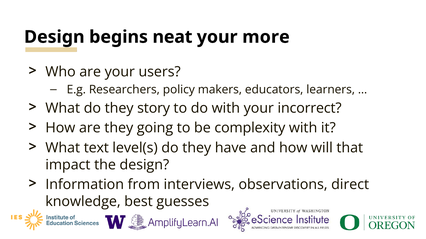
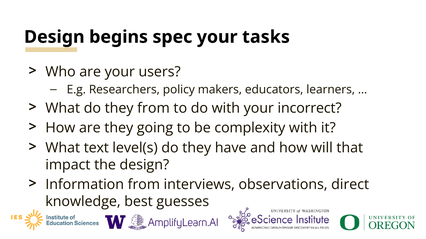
neat: neat -> spec (172, 37)
more: more -> tasks (266, 37)
they story: story -> from (153, 108)
